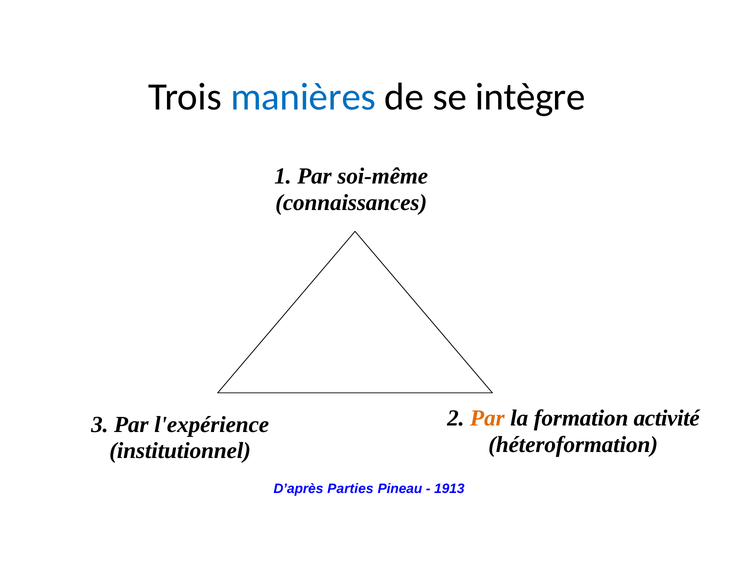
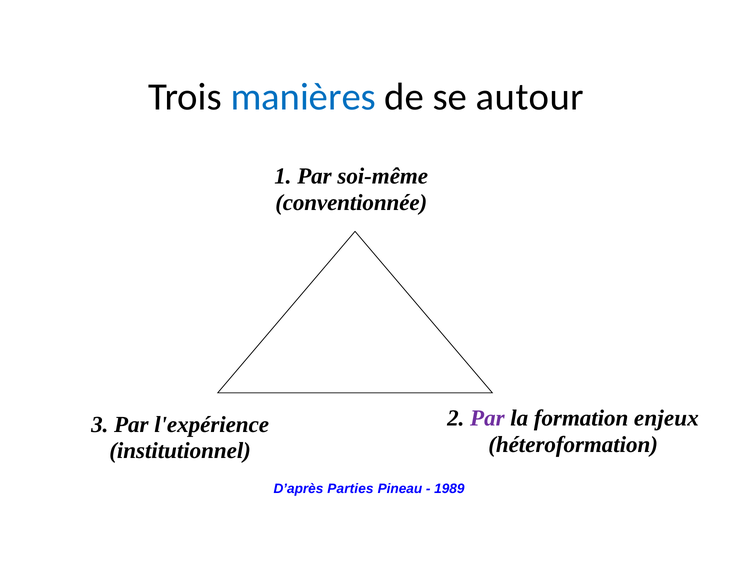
intègre: intègre -> autour (530, 97)
connaissances: connaissances -> conventionnée (351, 203)
Par colour: orange -> purple (487, 419)
activité: activité -> enjeux (666, 419)
1913: 1913 -> 1989 (449, 489)
